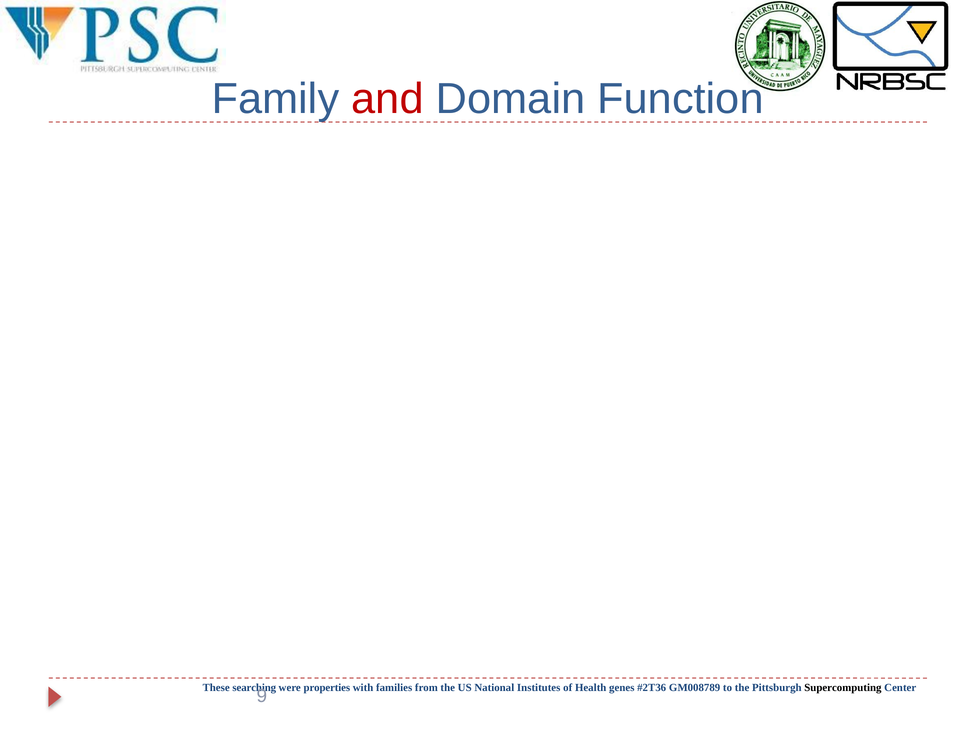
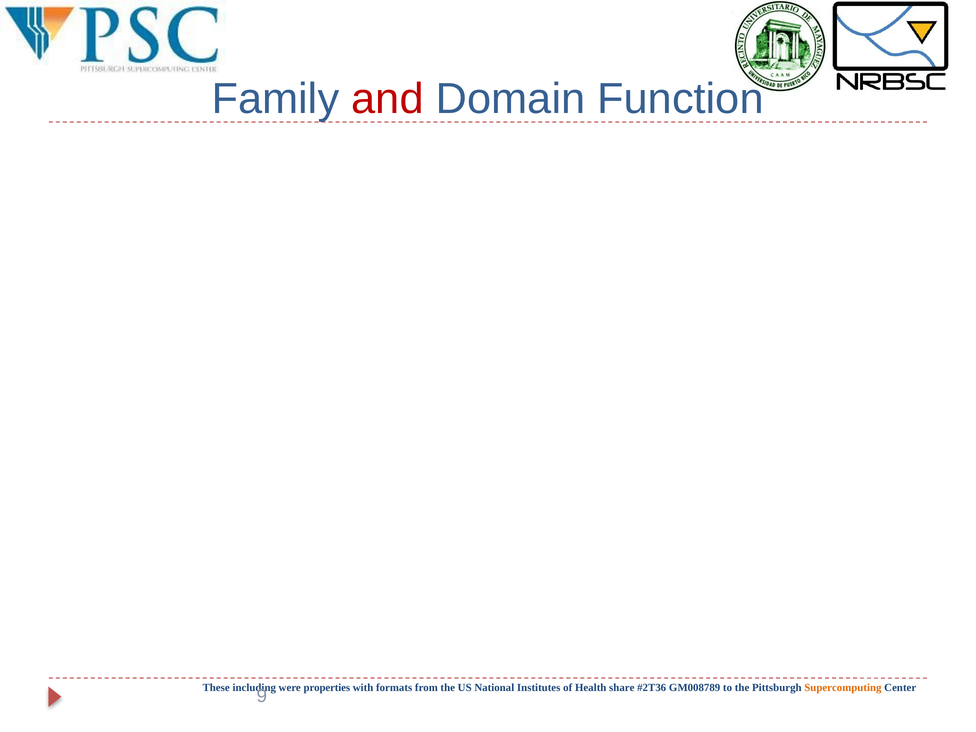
searching: searching -> including (254, 688)
families: families -> formats (394, 688)
Health genes: genes -> share (622, 688)
Supercomputing colour: black -> orange (843, 688)
